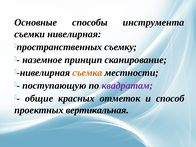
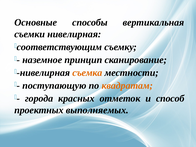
инструмента: инструмента -> вертикальная (154, 22)
пространственных: пространственных -> соответствующим (59, 47)
квадратам colour: purple -> orange (127, 86)
общие: общие -> города (39, 98)
вертикальная: вертикальная -> выполняемых (97, 110)
